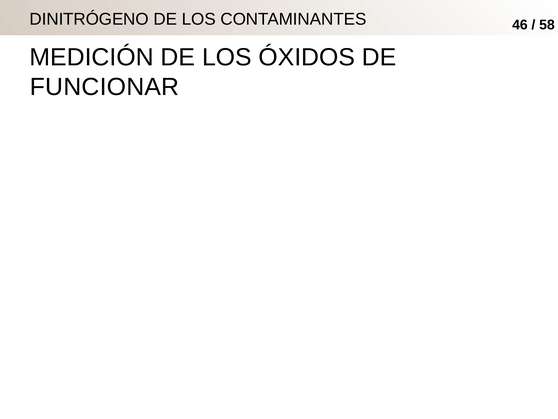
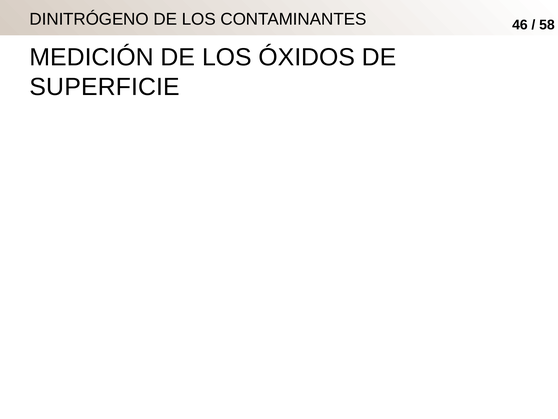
FUNCIONAR: FUNCIONAR -> SUPERFICIE (105, 87)
